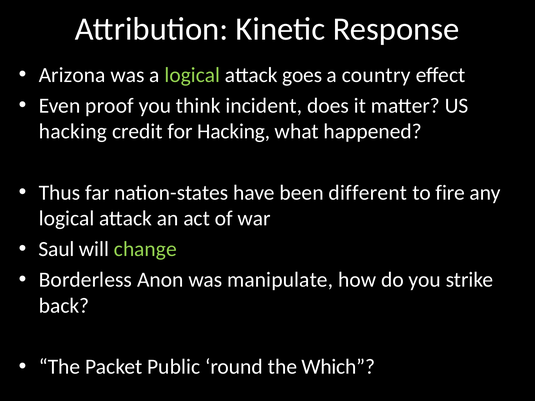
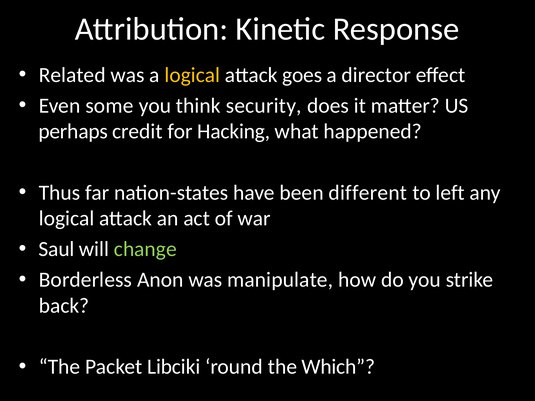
Arizona: Arizona -> Related (72, 75)
logical colour: light green -> yellow (192, 75)
country: country -> director (376, 75)
proof: proof -> some (110, 106)
incident: incident -> security (264, 106)
hacking: hacking -> perhaps (73, 132)
fire: fire -> left (450, 193)
Public: Public -> Libciki (174, 367)
